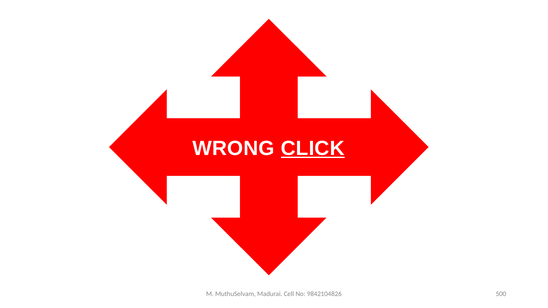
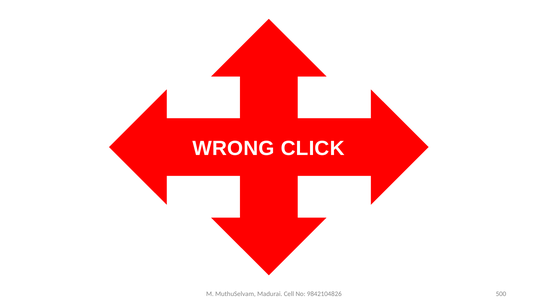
CLICK underline: present -> none (313, 149)
